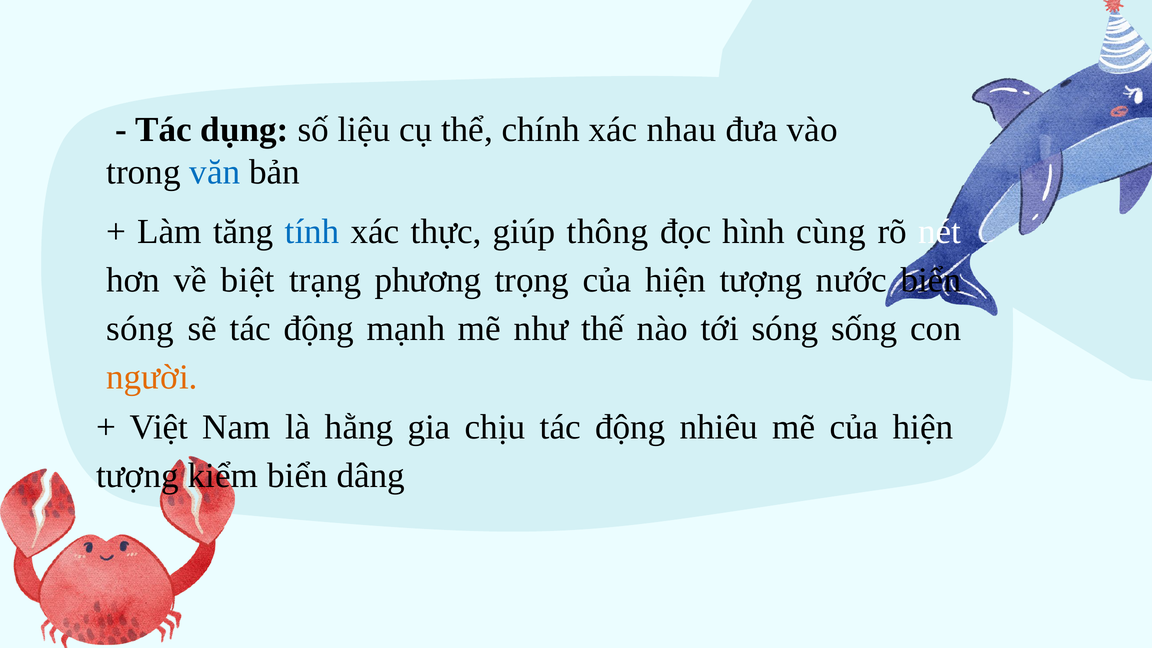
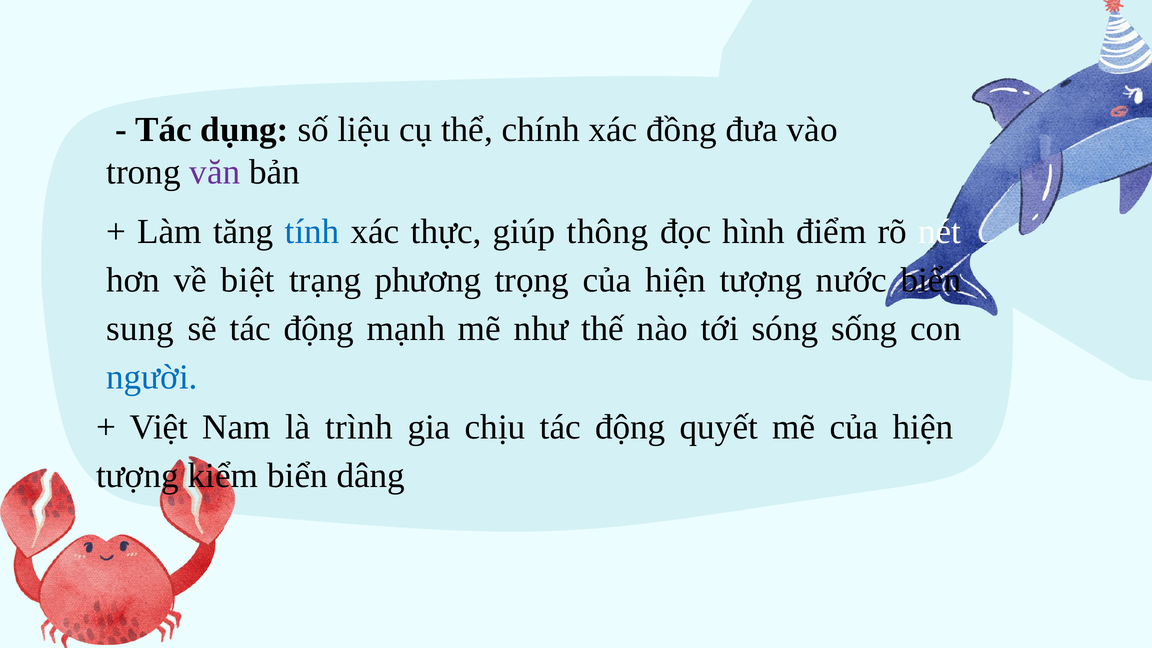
nhau: nhau -> đồng (682, 130)
văn colour: blue -> purple (215, 172)
cùng: cùng -> điểm (831, 232)
sóng: sóng -> sung (140, 329)
người colour: orange -> blue (152, 377)
hằng: hằng -> trình (359, 427)
nhiêu: nhiêu -> quyết (719, 427)
